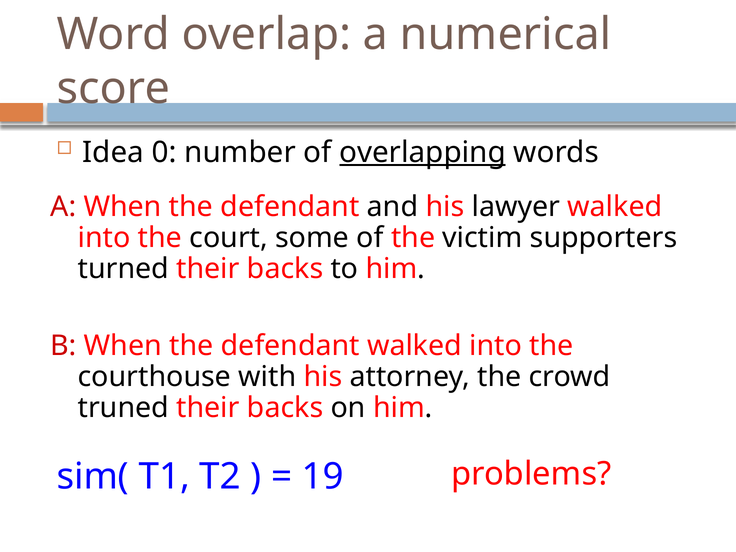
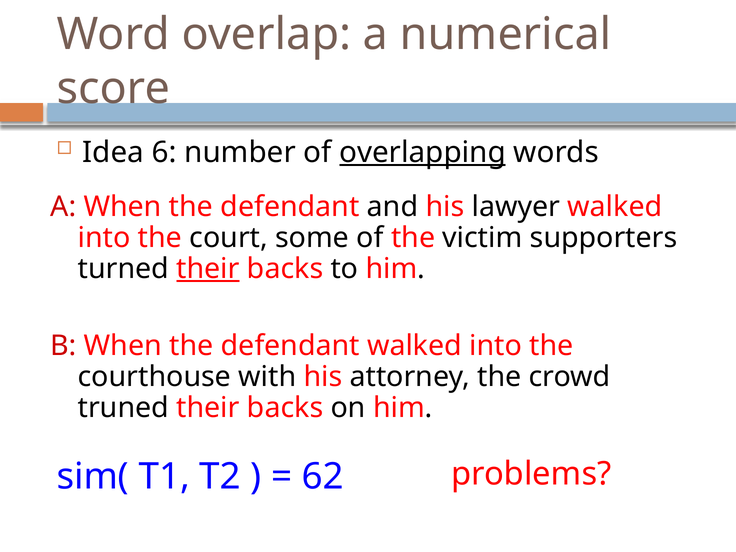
0: 0 -> 6 (164, 152)
their underline: none -> present (208, 269)
19: 19 -> 62 (323, 477)
